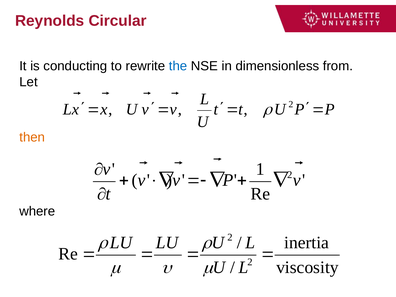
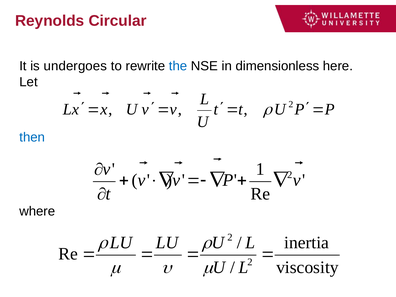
conducting: conducting -> undergoes (75, 66)
from: from -> here (338, 66)
then colour: orange -> blue (32, 137)
